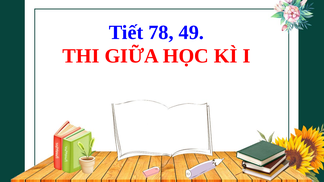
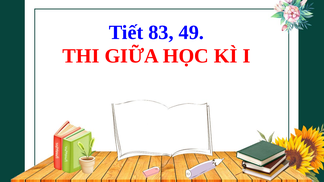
78: 78 -> 83 (161, 33)
